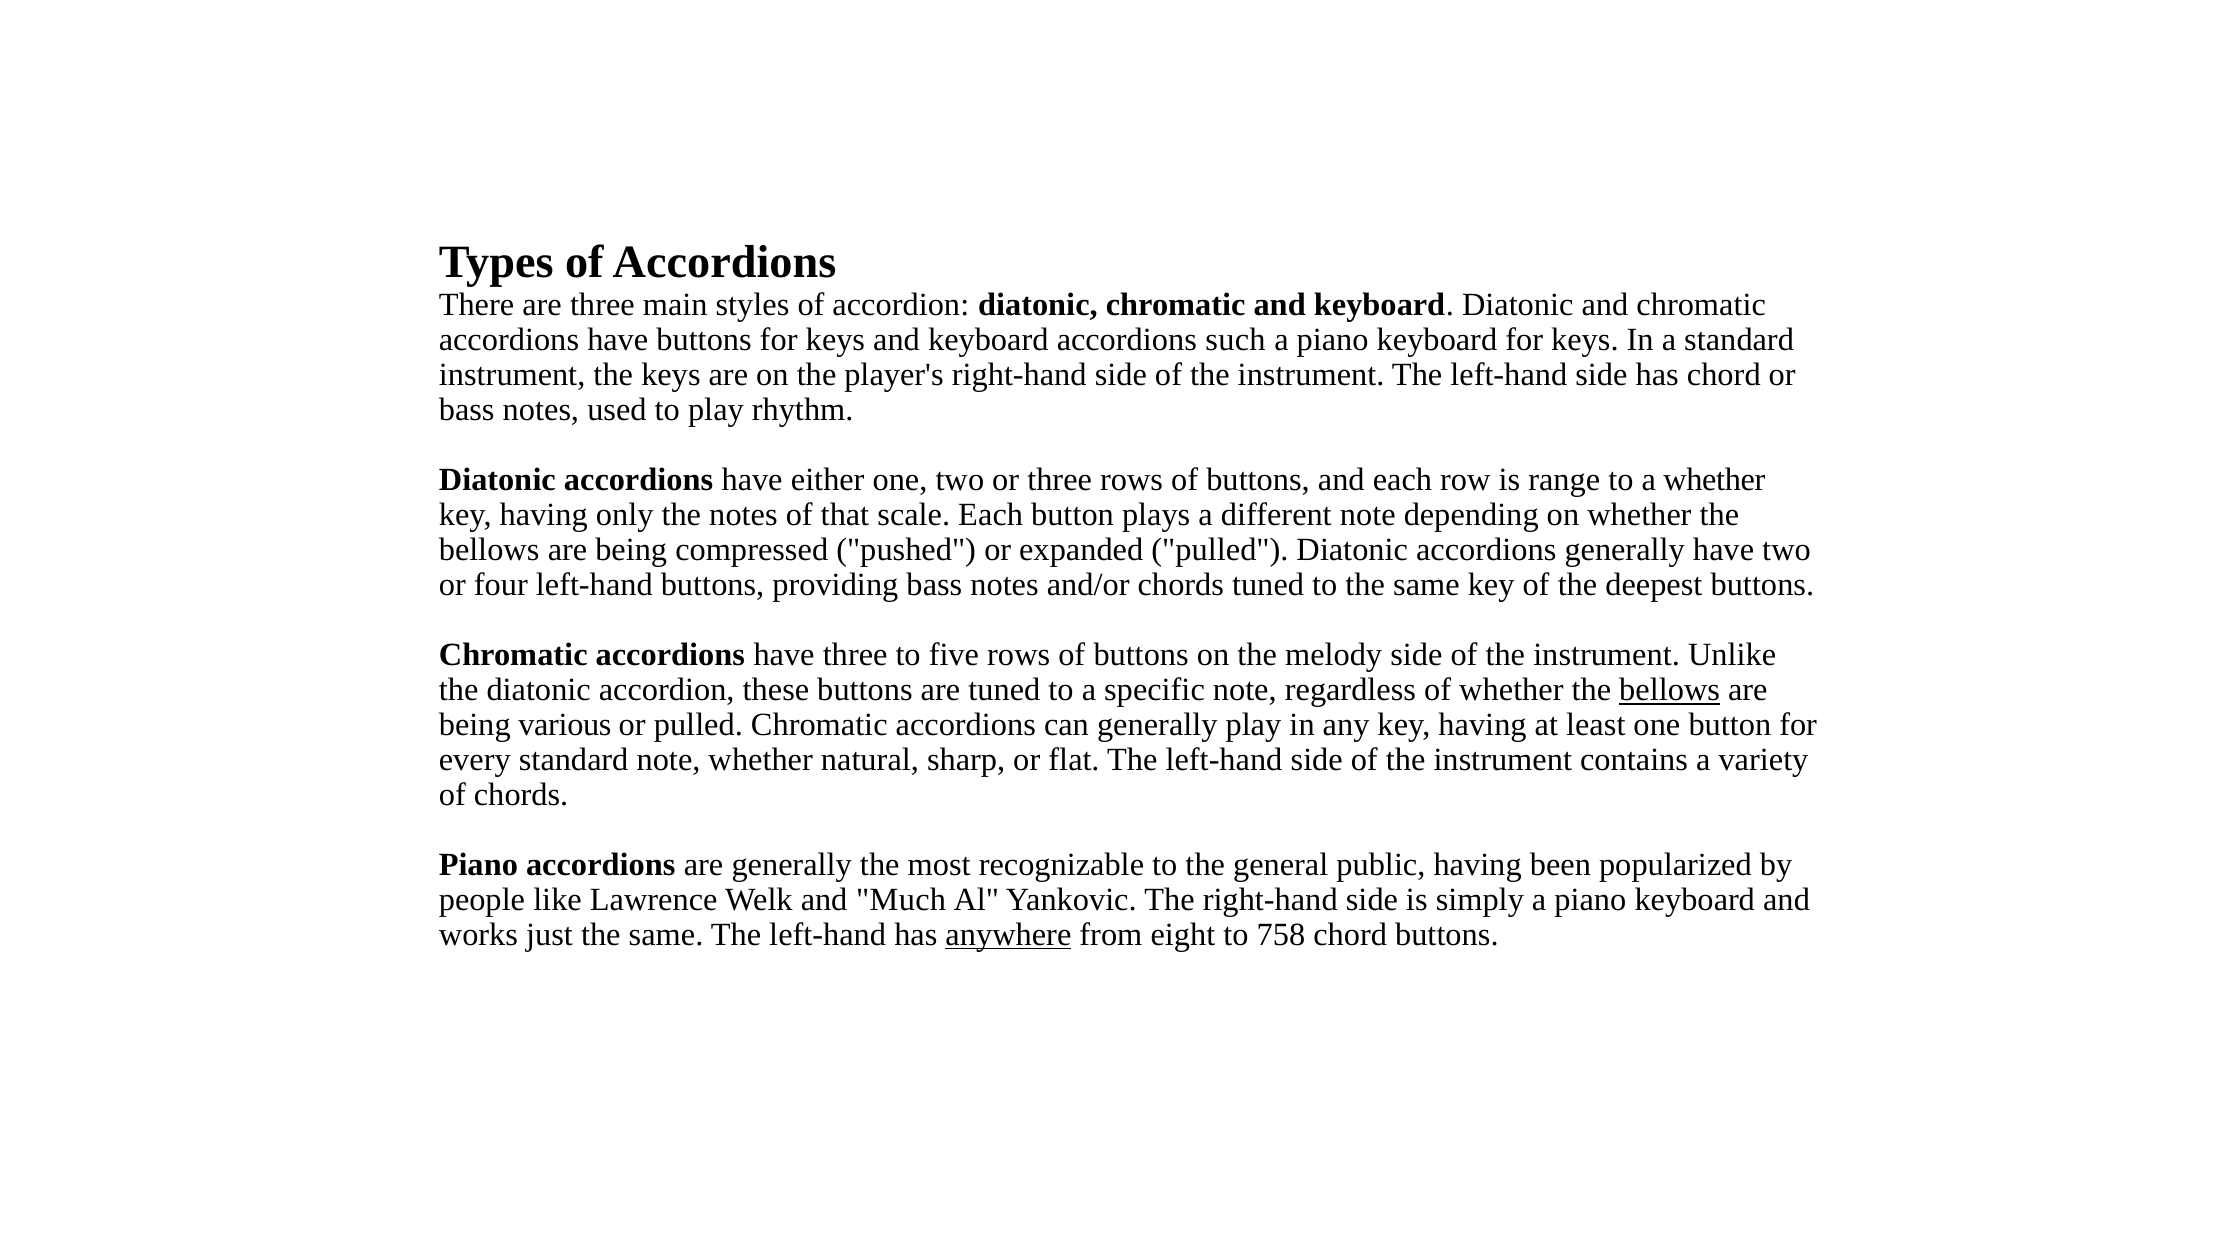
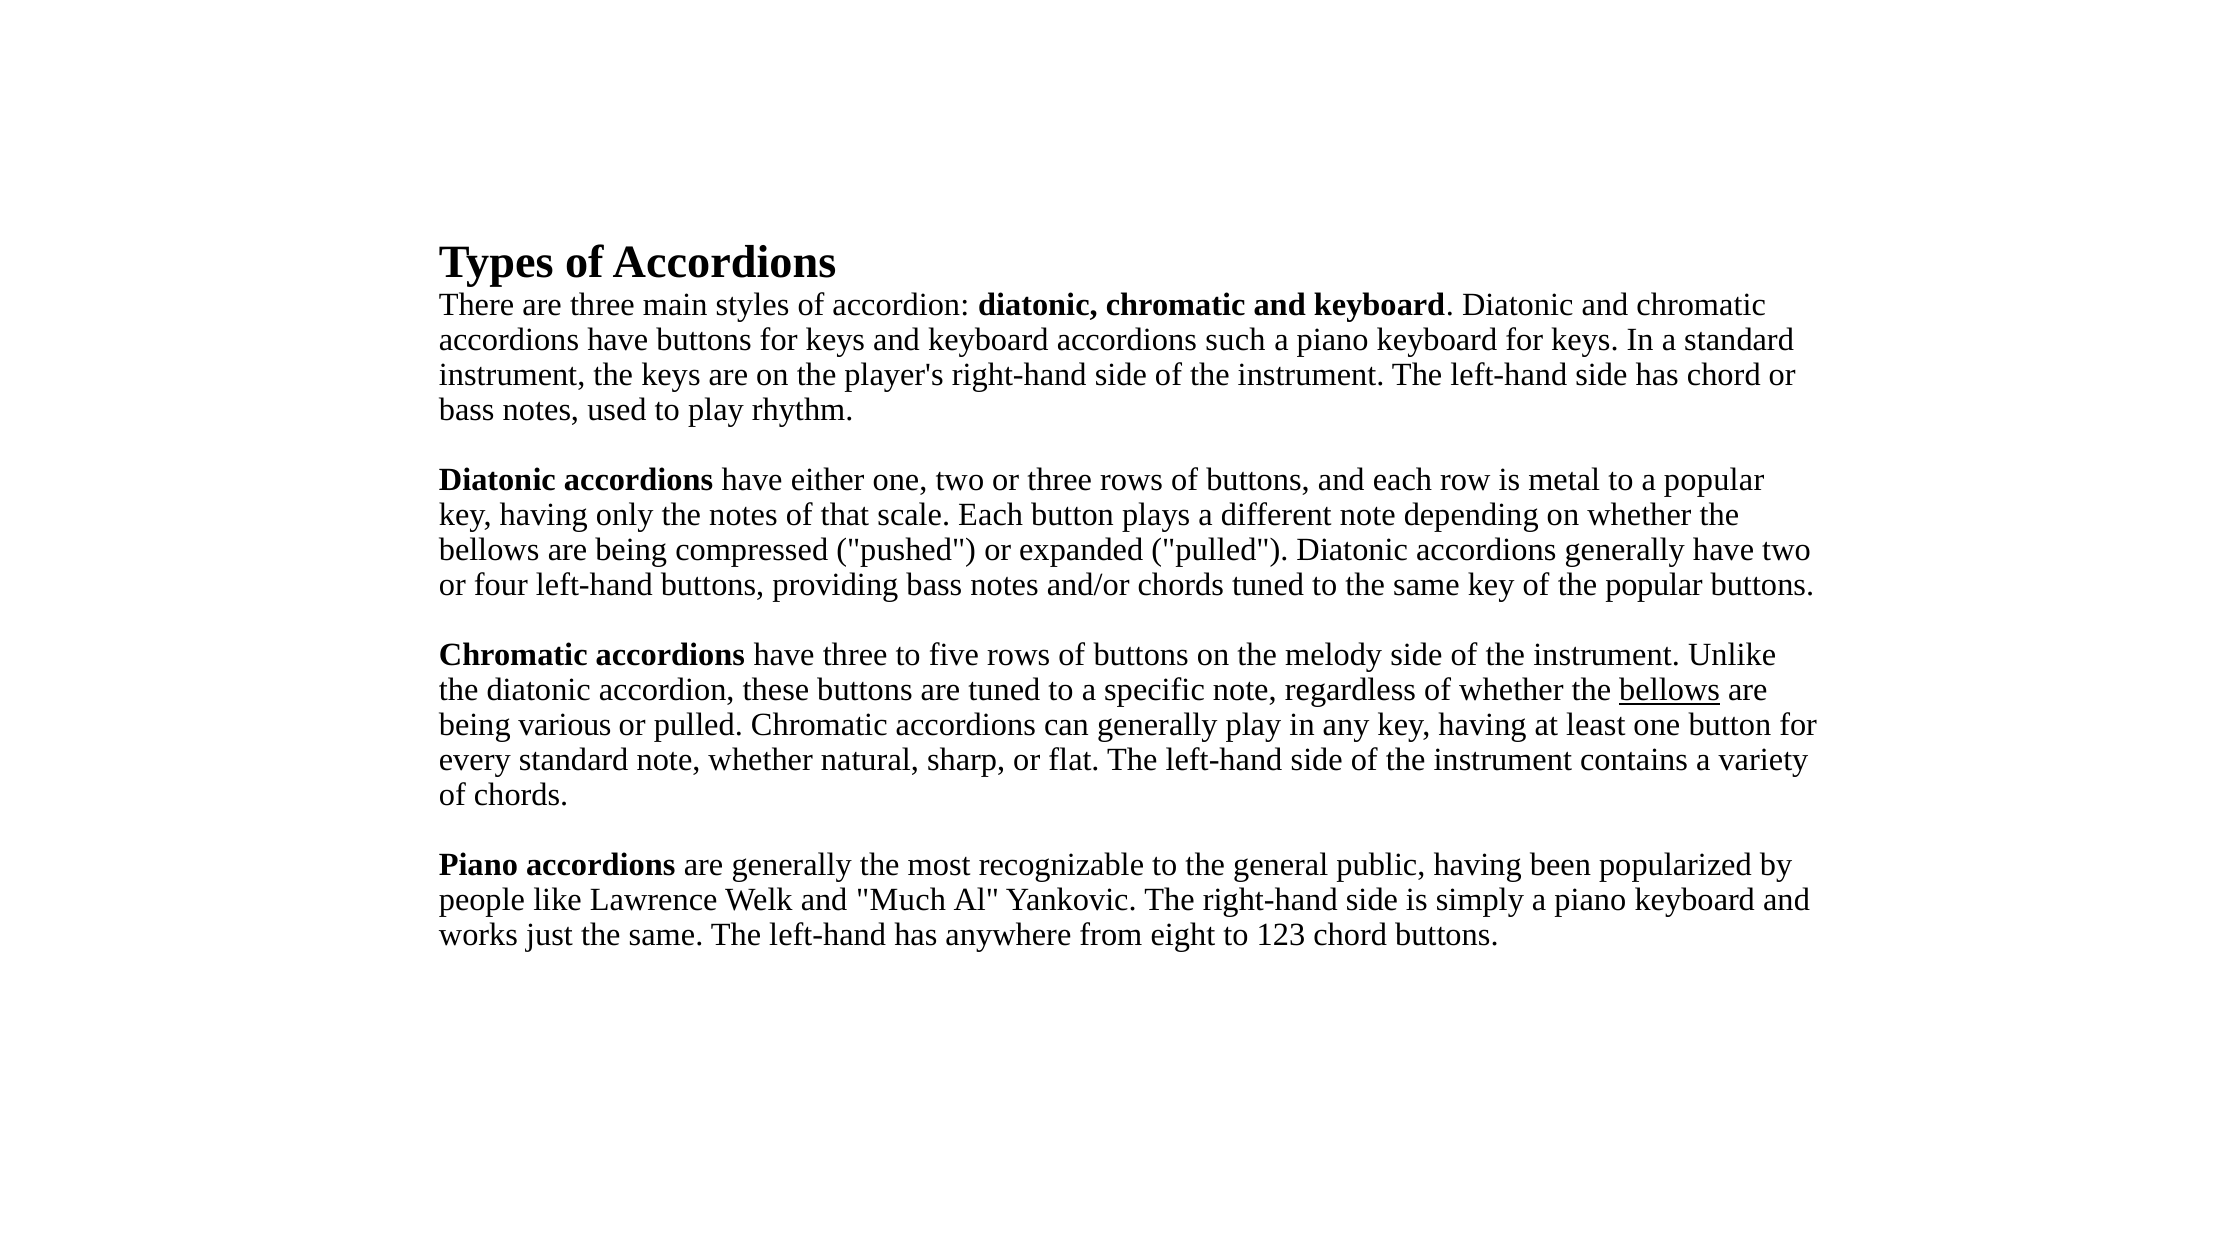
range: range -> metal (1564, 480)
a whether: whether -> popular (1714, 480)
the deepest: deepest -> popular (1654, 585)
anywhere underline: present -> none (1008, 934)
758: 758 -> 123 (1281, 934)
